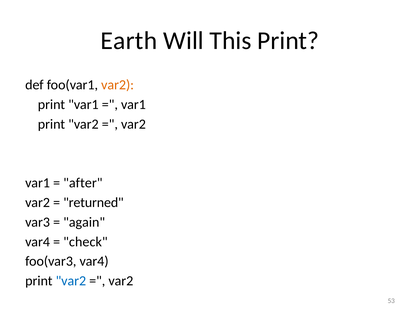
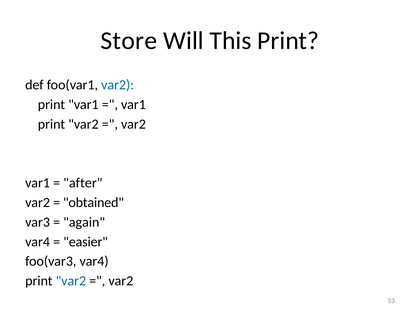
Earth: Earth -> Store (129, 41)
var2 colour: orange -> blue (118, 85)
returned: returned -> obtained (93, 203)
check: check -> easier (86, 242)
